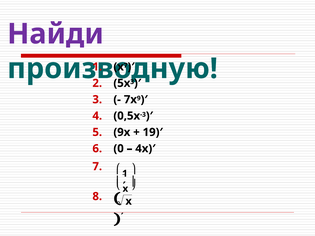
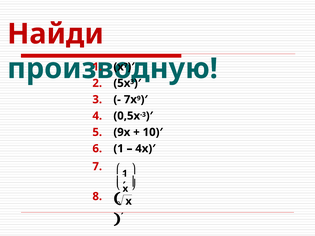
Найди colour: purple -> red (55, 34)
19)′: 19)′ -> 10)′ (153, 132)
6 0: 0 -> 1 (119, 149)
